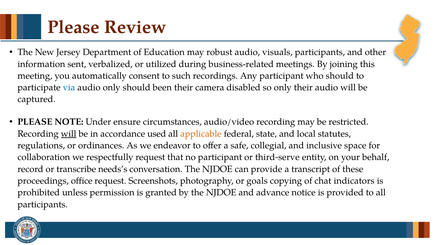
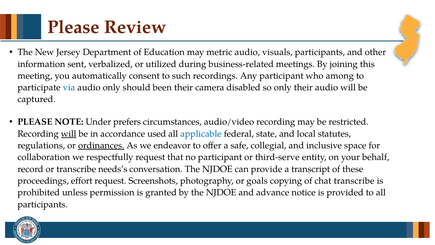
robust: robust -> metric (219, 52)
who should: should -> among (340, 76)
ensure: ensure -> prefers (127, 122)
applicable colour: orange -> blue (201, 134)
ordinances underline: none -> present (101, 145)
office: office -> effort (82, 181)
chat indicators: indicators -> transcribe (354, 181)
